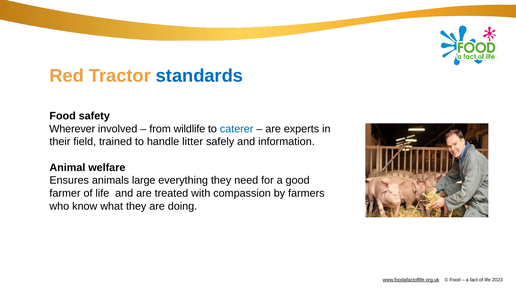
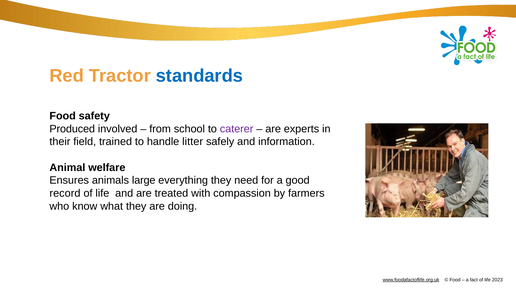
Wherever: Wherever -> Produced (72, 129)
wildlife: wildlife -> school (189, 129)
caterer colour: blue -> purple (237, 129)
farmer: farmer -> record (65, 193)
